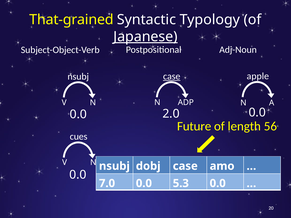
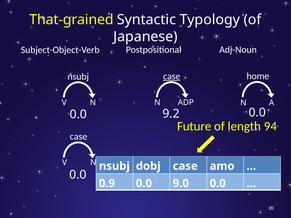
Japanese underline: present -> none (145, 37)
apple: apple -> home (258, 76)
2.0: 2.0 -> 9.2 (171, 114)
56: 56 -> 94 (270, 126)
cues: cues -> case (79, 137)
7.0: 7.0 -> 0.9 (107, 184)
5.3: 5.3 -> 9.0 (181, 184)
